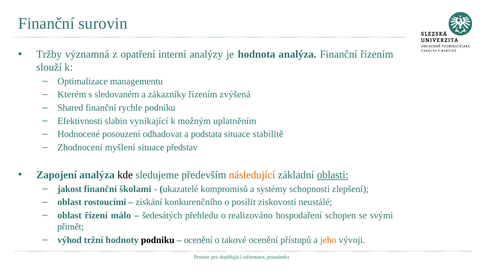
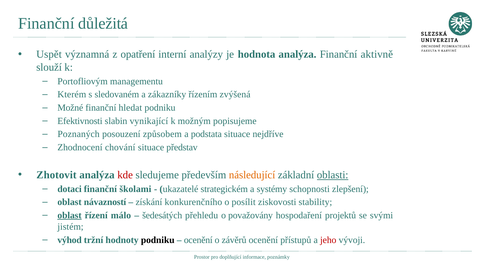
surovin: surovin -> důležitá (103, 24)
Tržby: Tržby -> Uspět (49, 54)
Finanční řízením: řízením -> aktivně (377, 54)
Optimalizace: Optimalizace -> Portofliovým (83, 81)
Shared: Shared -> Možné (70, 107)
rychle: rychle -> hledat (130, 107)
uplatněním: uplatněním -> popisujeme (235, 121)
Hodnocené: Hodnocené -> Poznaných (79, 134)
odhadovat: odhadovat -> způsobem (162, 134)
stabilitě: stabilitě -> nejdříve (268, 134)
myšlení: myšlení -> chování (120, 147)
Zapojení: Zapojení -> Zhotovit (56, 175)
kde colour: black -> red (125, 175)
jakost: jakost -> dotaci (70, 188)
kompromisů: kompromisů -> strategickém (224, 188)
rostoucími: rostoucími -> návazností (105, 202)
neustálé: neustálé -> stability (315, 202)
oblast underline: none -> present (70, 215)
realizováno: realizováno -> považovány (251, 215)
schopen: schopen -> projektů (341, 215)
přimět: přimět -> jistém (70, 226)
takové: takové -> závěrů (234, 239)
jeho colour: orange -> red (328, 239)
